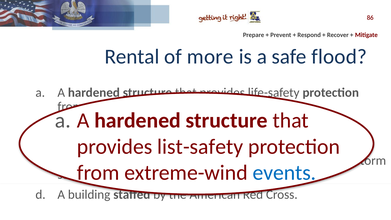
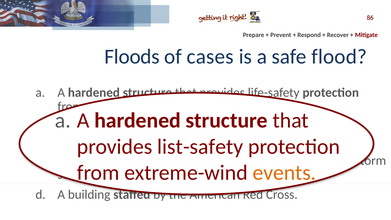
Rental: Rental -> Floods (132, 57)
more: more -> cases (210, 57)
events colour: blue -> orange (284, 173)
